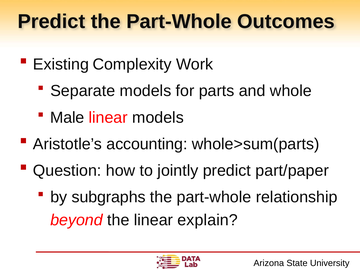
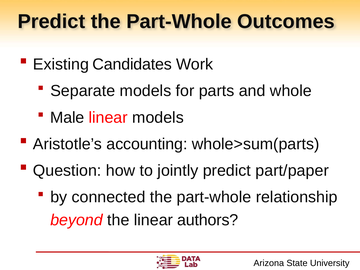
Complexity: Complexity -> Candidates (132, 64)
subgraphs: subgraphs -> connected (109, 197)
explain: explain -> authors (208, 220)
